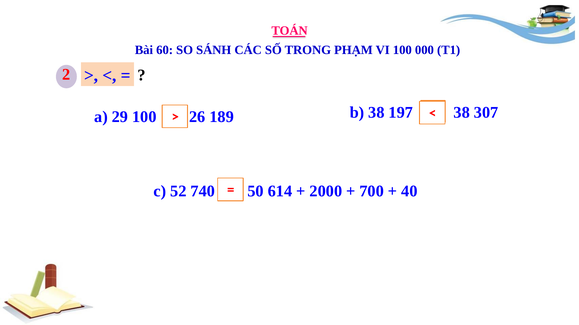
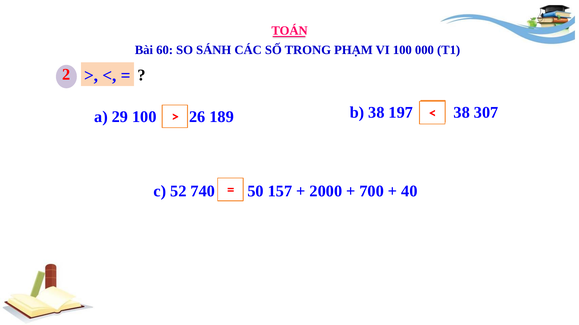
614: 614 -> 157 (280, 191)
